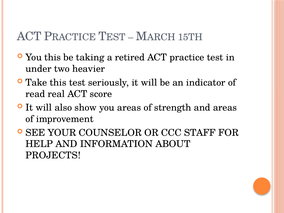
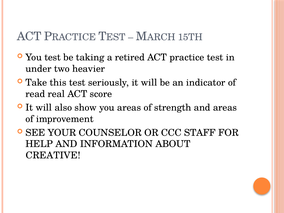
You this: this -> test (53, 57)
PROJECTS: PROJECTS -> CREATIVE (53, 155)
